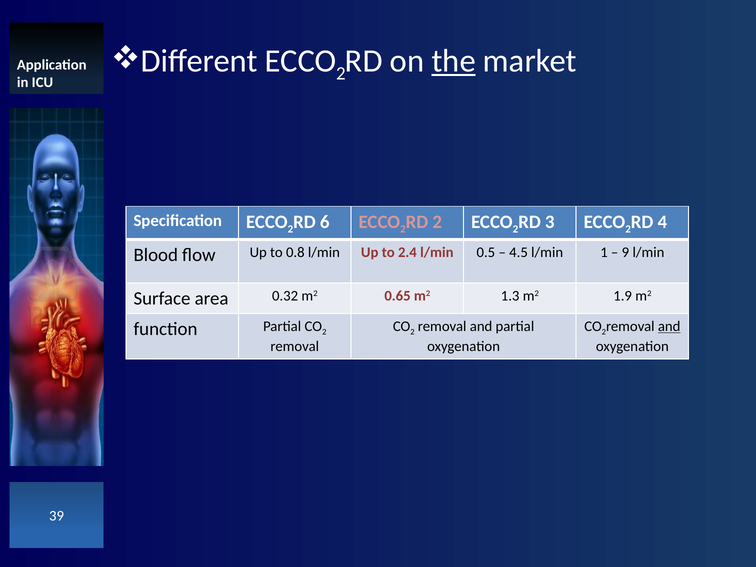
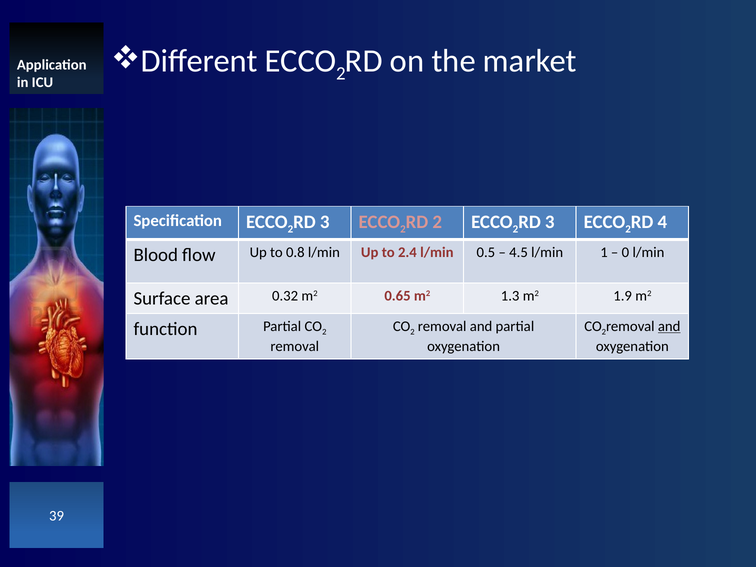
the underline: present -> none (454, 61)
6: 6 -> 3 (325, 222)
9: 9 -> 0 (625, 252)
